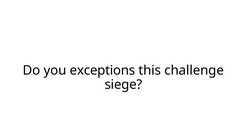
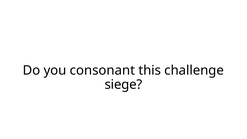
exceptions: exceptions -> consonant (102, 70)
